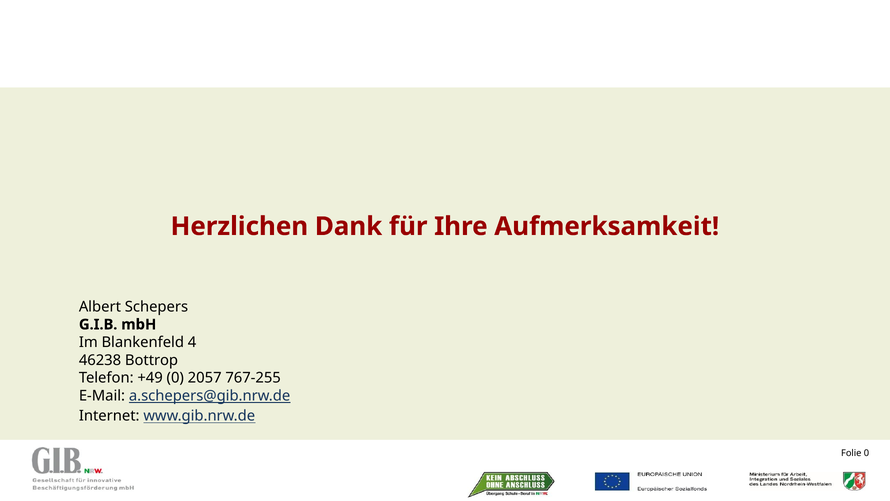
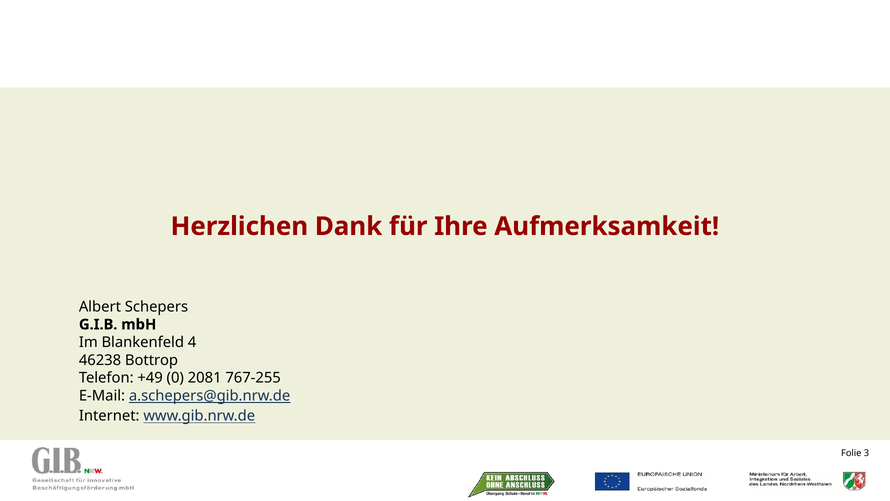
2057: 2057 -> 2081 (205, 378)
Folie 0: 0 -> 3 (866, 453)
